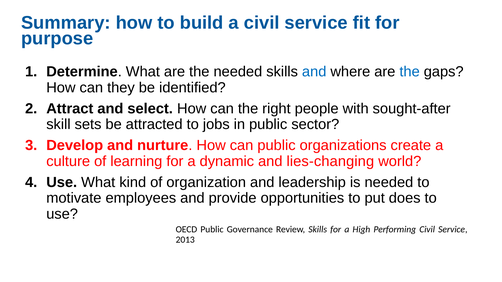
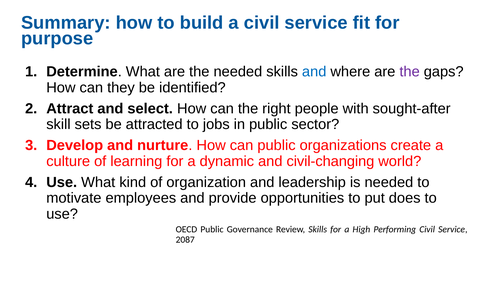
the colour: blue -> purple (410, 72)
lies-changing: lies-changing -> civil-changing (330, 161)
2013: 2013 -> 2087 (185, 240)
